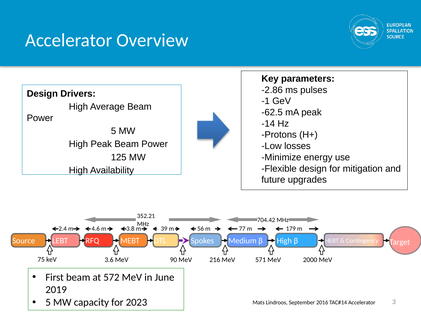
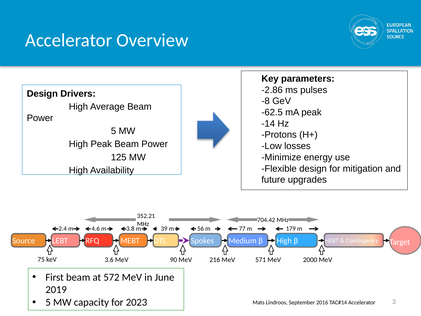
-1: -1 -> -8 (266, 101)
